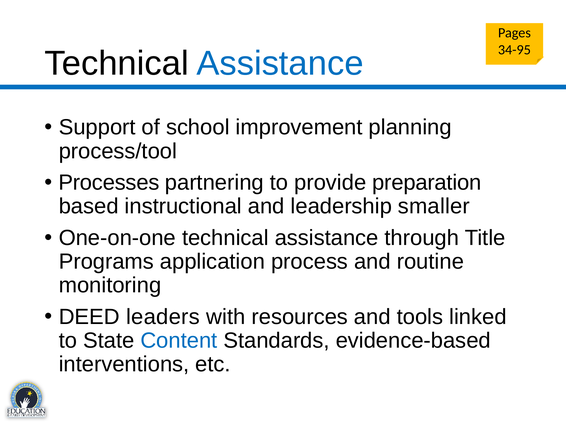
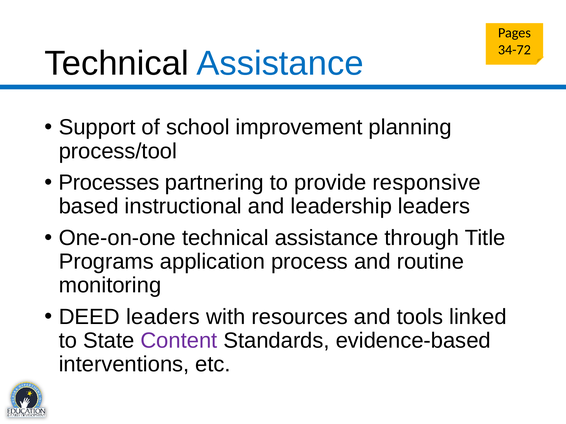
34-95: 34-95 -> 34-72 (514, 50)
preparation: preparation -> responsive (427, 183)
leadership smaller: smaller -> leaders (434, 207)
Content colour: blue -> purple (179, 341)
